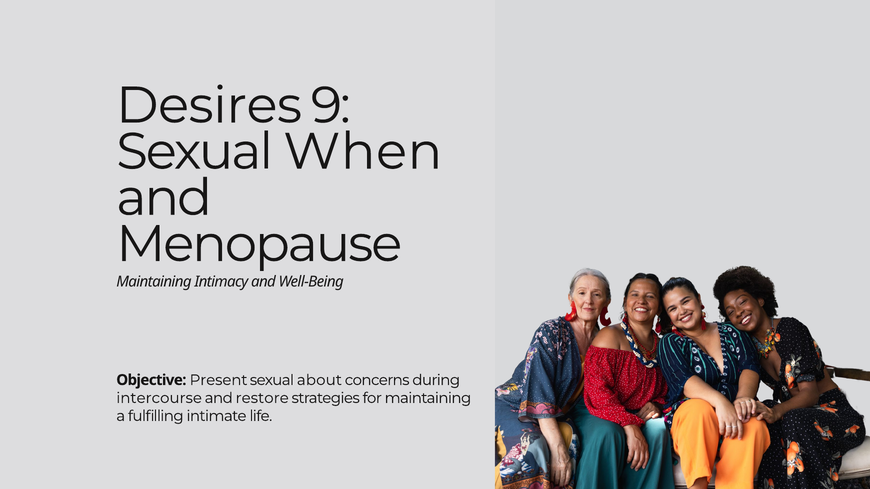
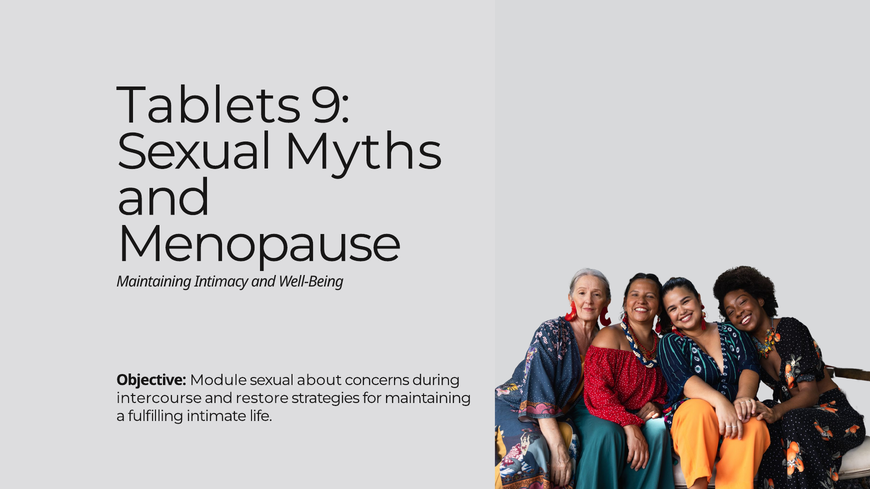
Desires: Desires -> Tablets (209, 106)
When: When -> Myths (363, 152)
Present: Present -> Module (218, 380)
